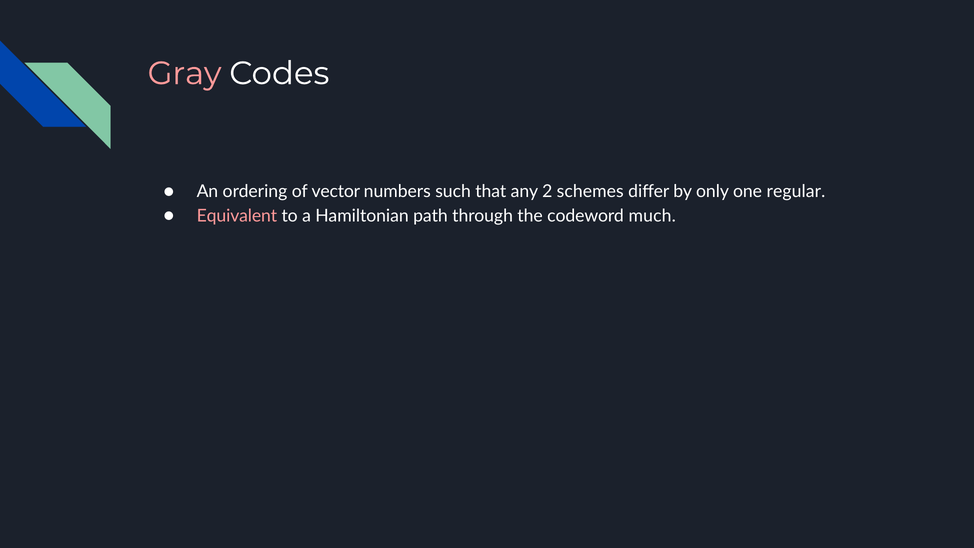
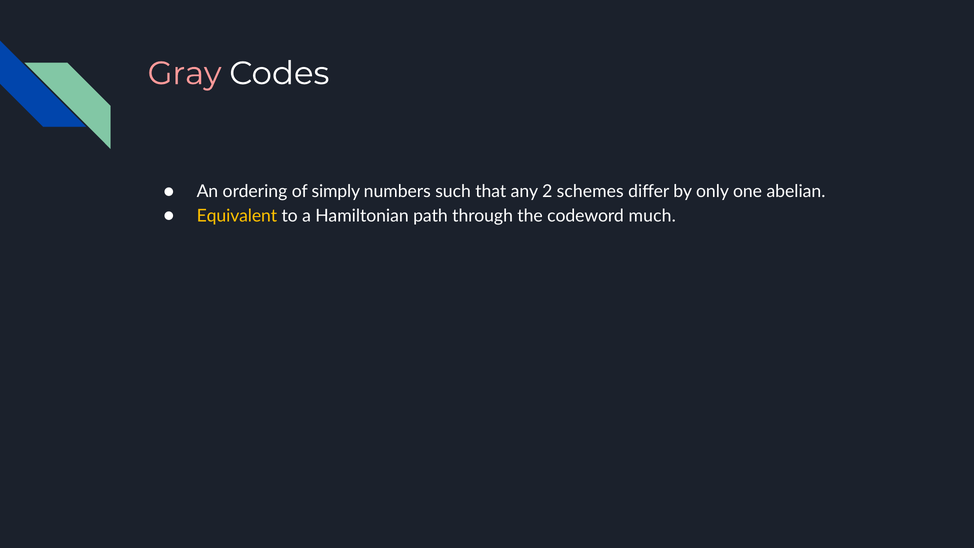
vector: vector -> simply (336, 192)
regular: regular -> abelian (796, 192)
Equivalent colour: pink -> yellow (237, 216)
